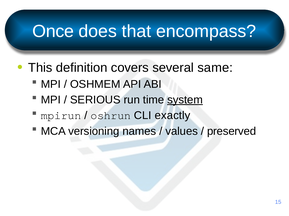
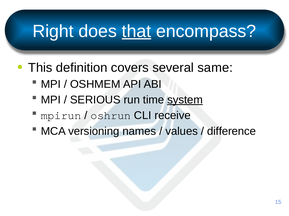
Once: Once -> Right (53, 31)
that underline: none -> present (136, 31)
exactly: exactly -> receive (173, 116)
preserved: preserved -> difference (232, 132)
